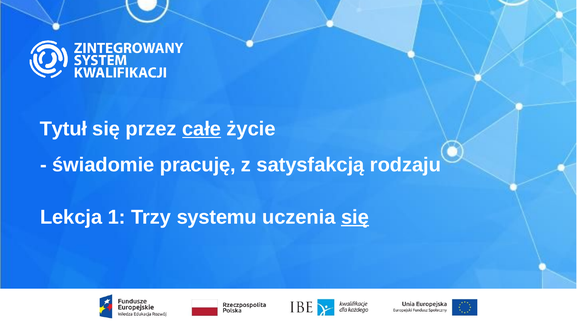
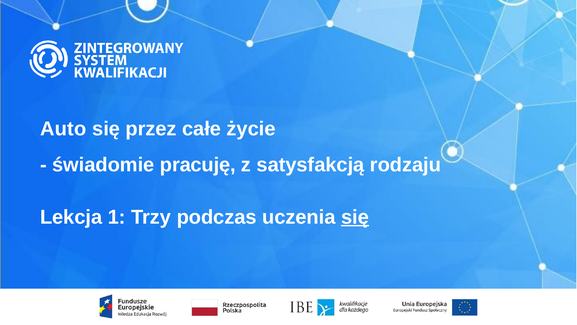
Tytuł: Tytuł -> Auto (63, 129)
całe underline: present -> none (202, 129)
systemu: systemu -> podczas (217, 217)
